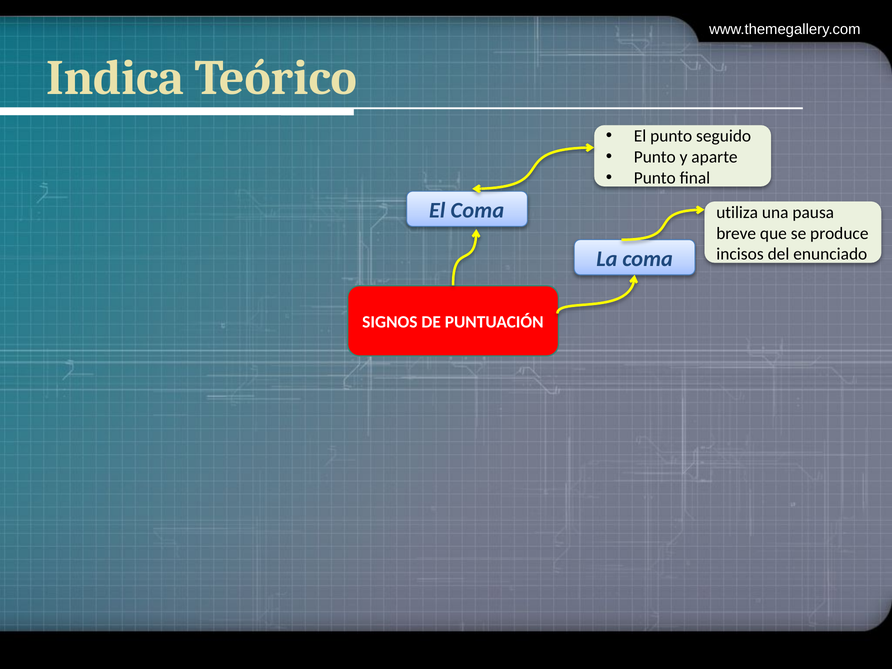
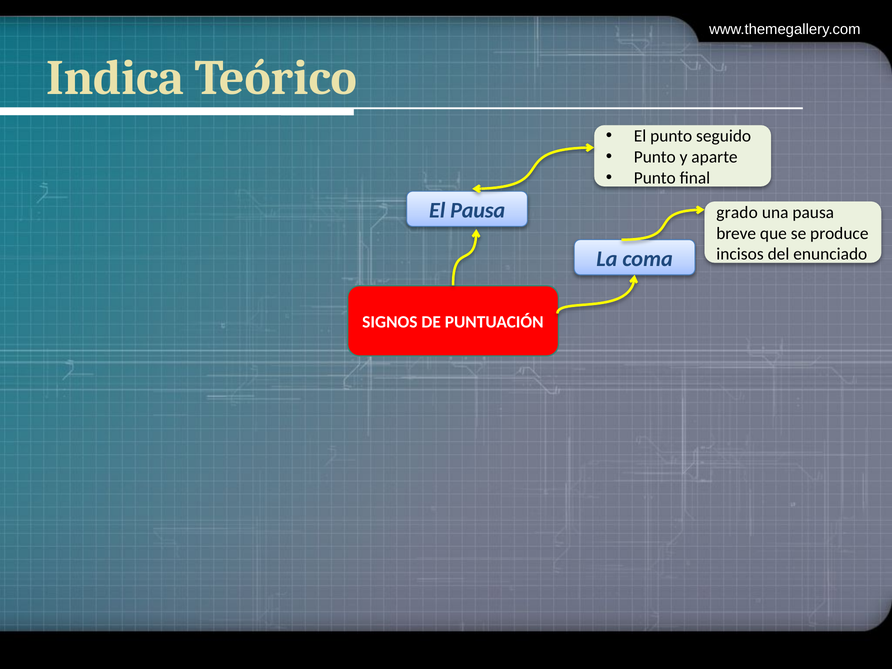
El Coma: Coma -> Pausa (478, 210)
utiliza: utiliza -> grado (737, 212)
